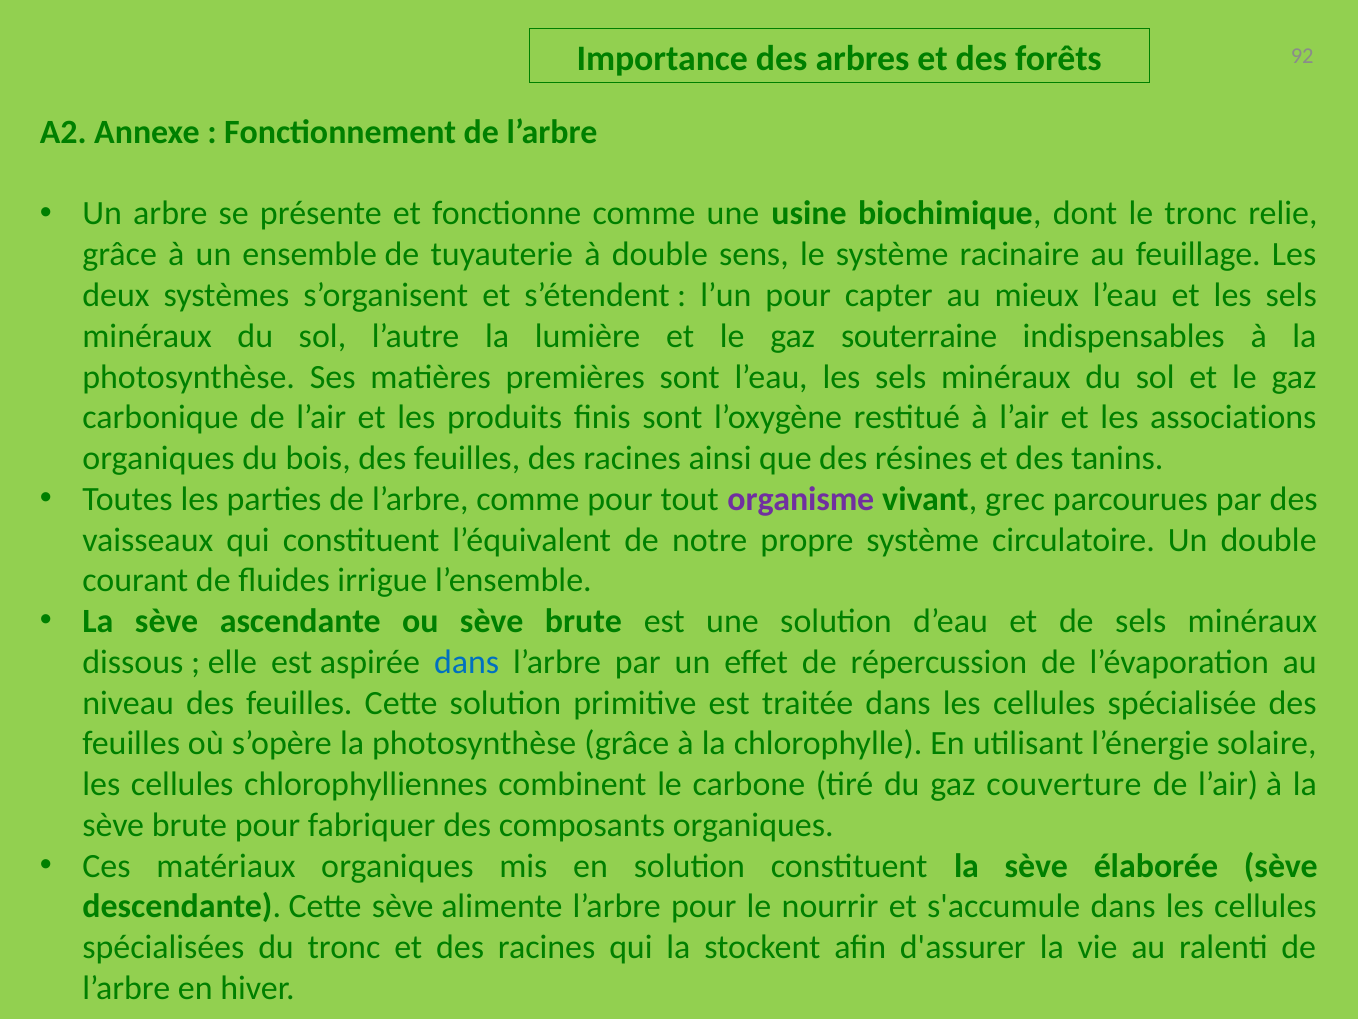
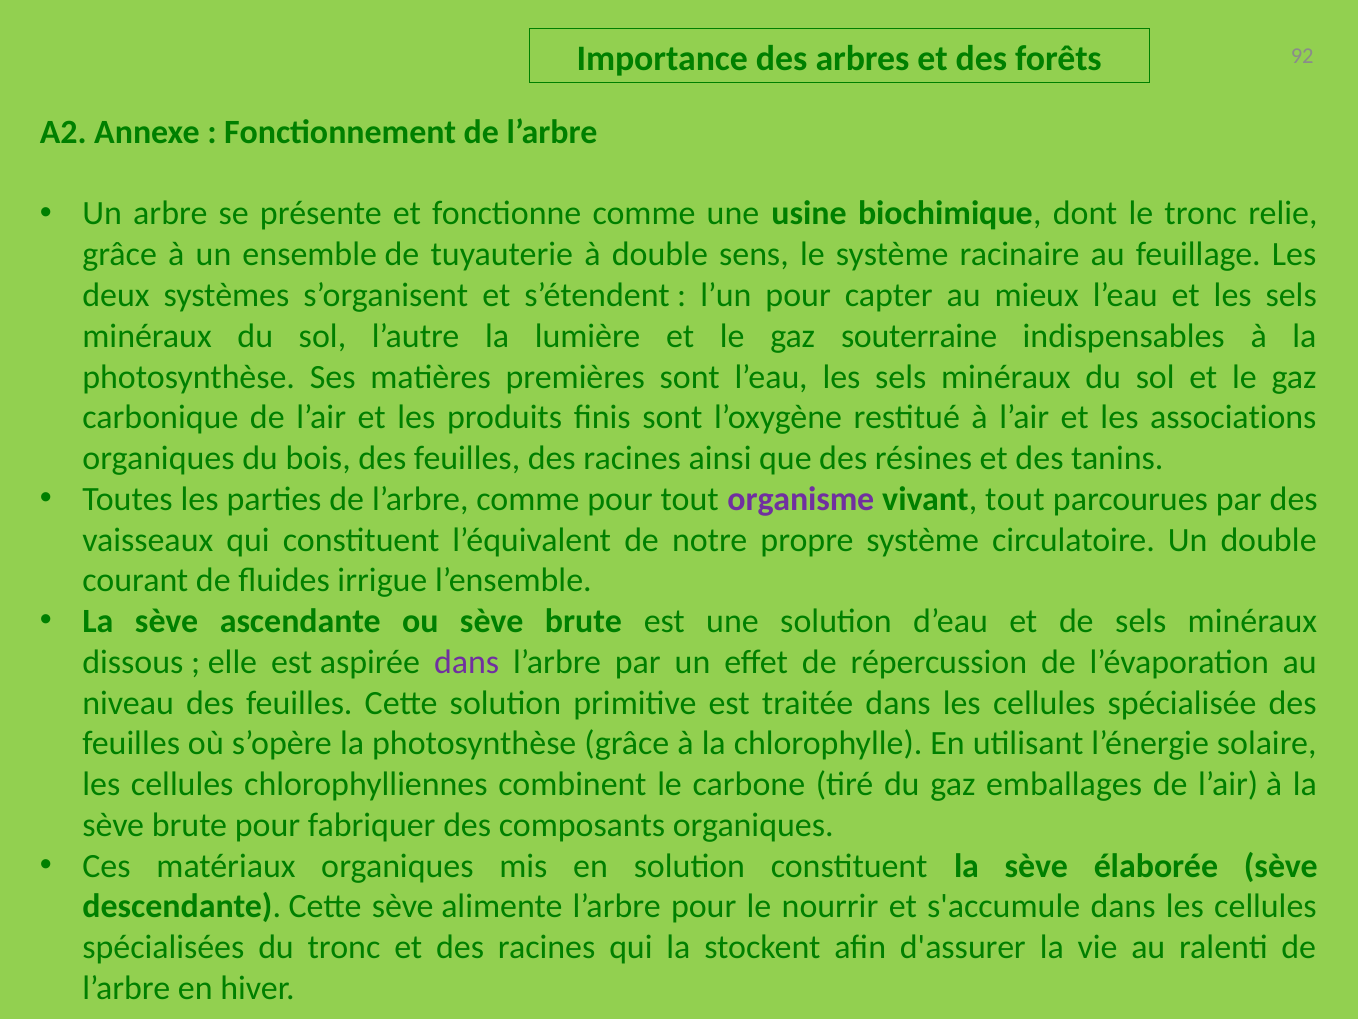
vivant grec: grec -> tout (1015, 499)
dans colour: blue -> purple (467, 662)
couverture: couverture -> emballages (1064, 784)
